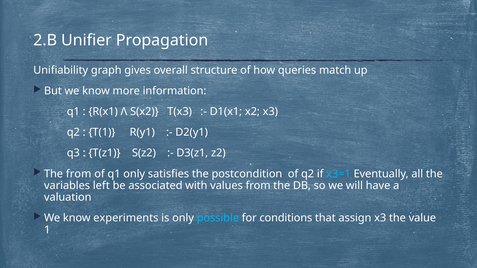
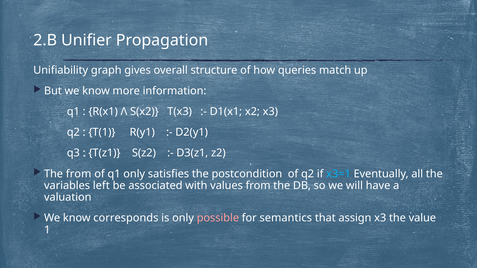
experiments: experiments -> corresponds (126, 218)
possible colour: light blue -> pink (218, 218)
conditions: conditions -> semantics (286, 218)
